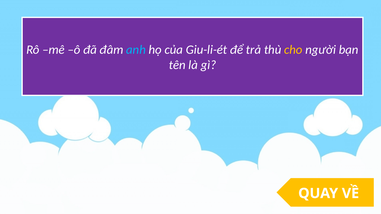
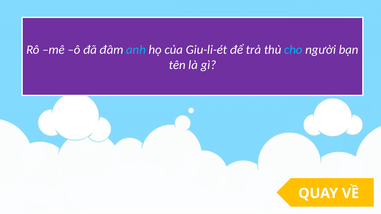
cho colour: yellow -> light blue (293, 50)
